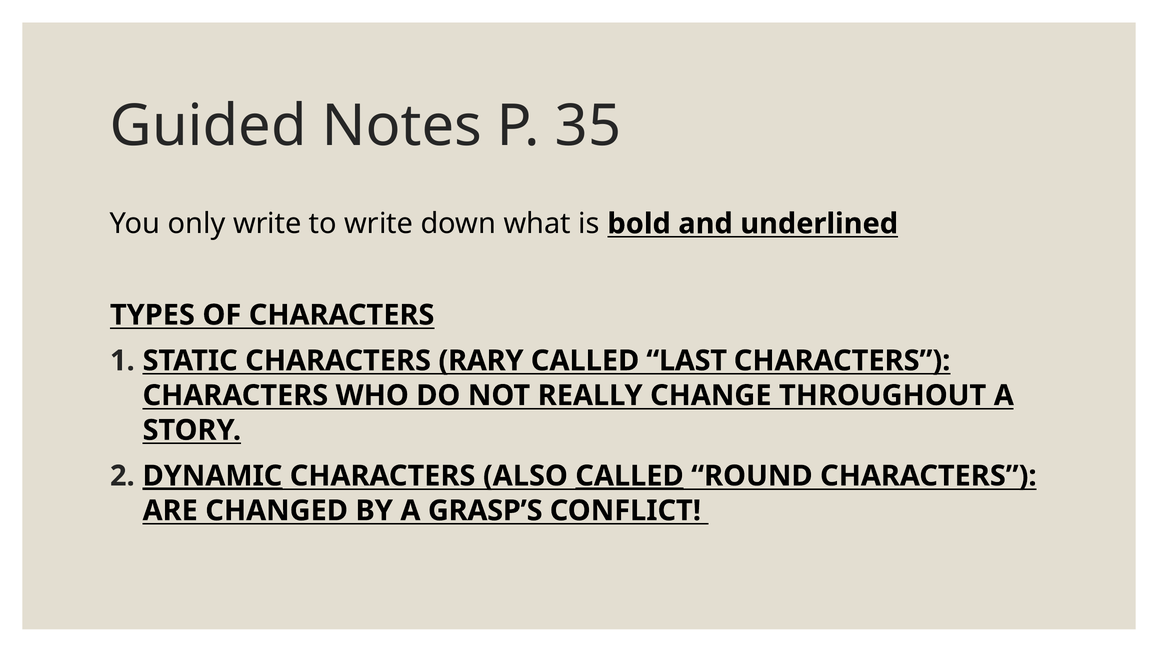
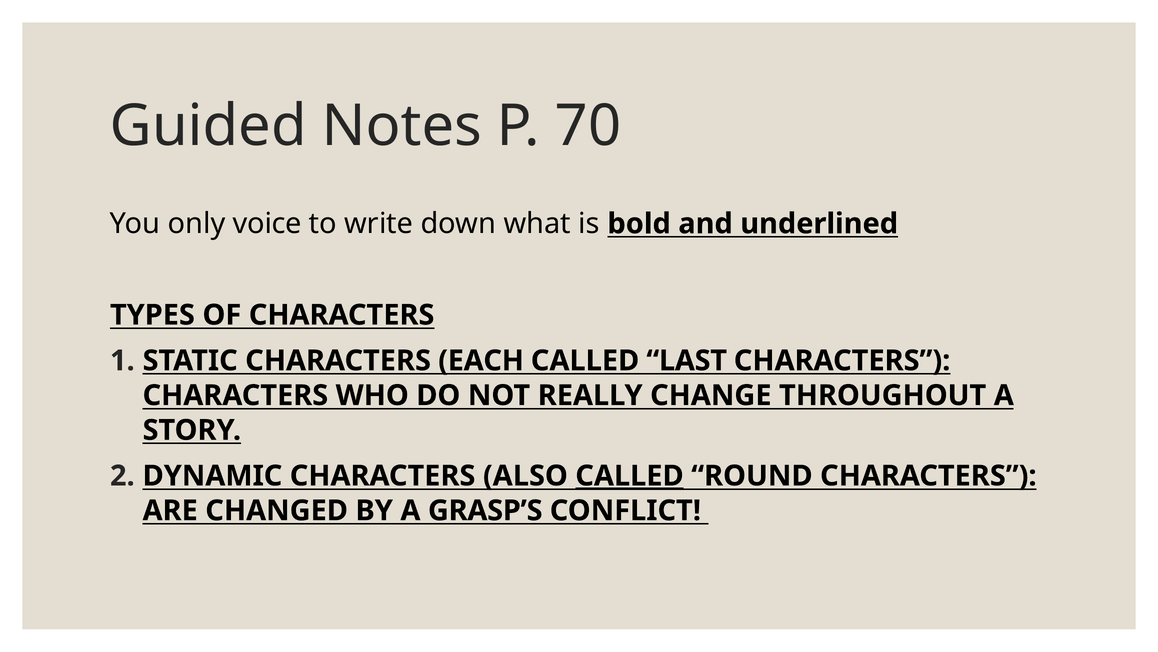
35: 35 -> 70 (588, 126)
only write: write -> voice (267, 223)
RARY: RARY -> EACH (481, 360)
DYNAMIC underline: present -> none (212, 475)
